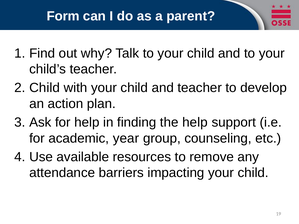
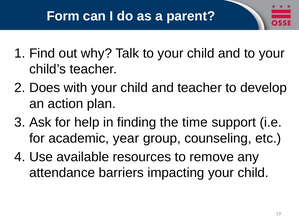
Child: Child -> Does (45, 88)
the help: help -> time (195, 122)
